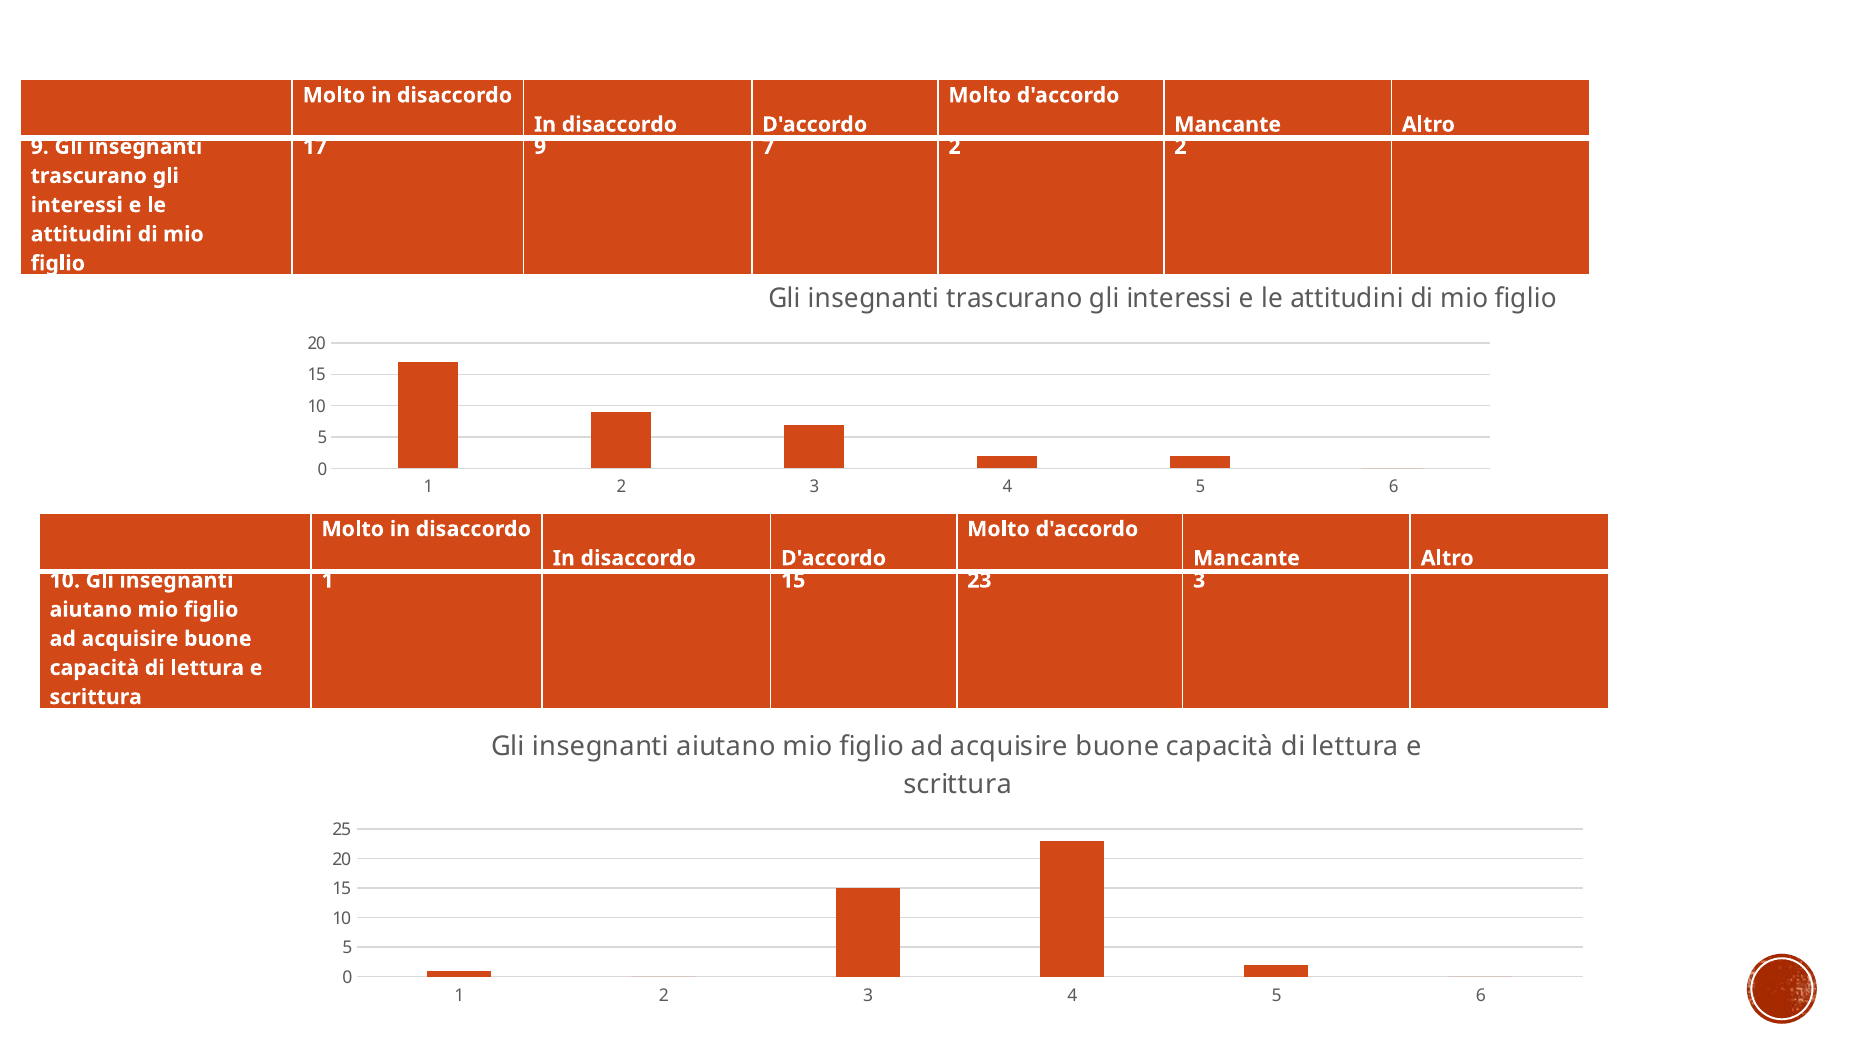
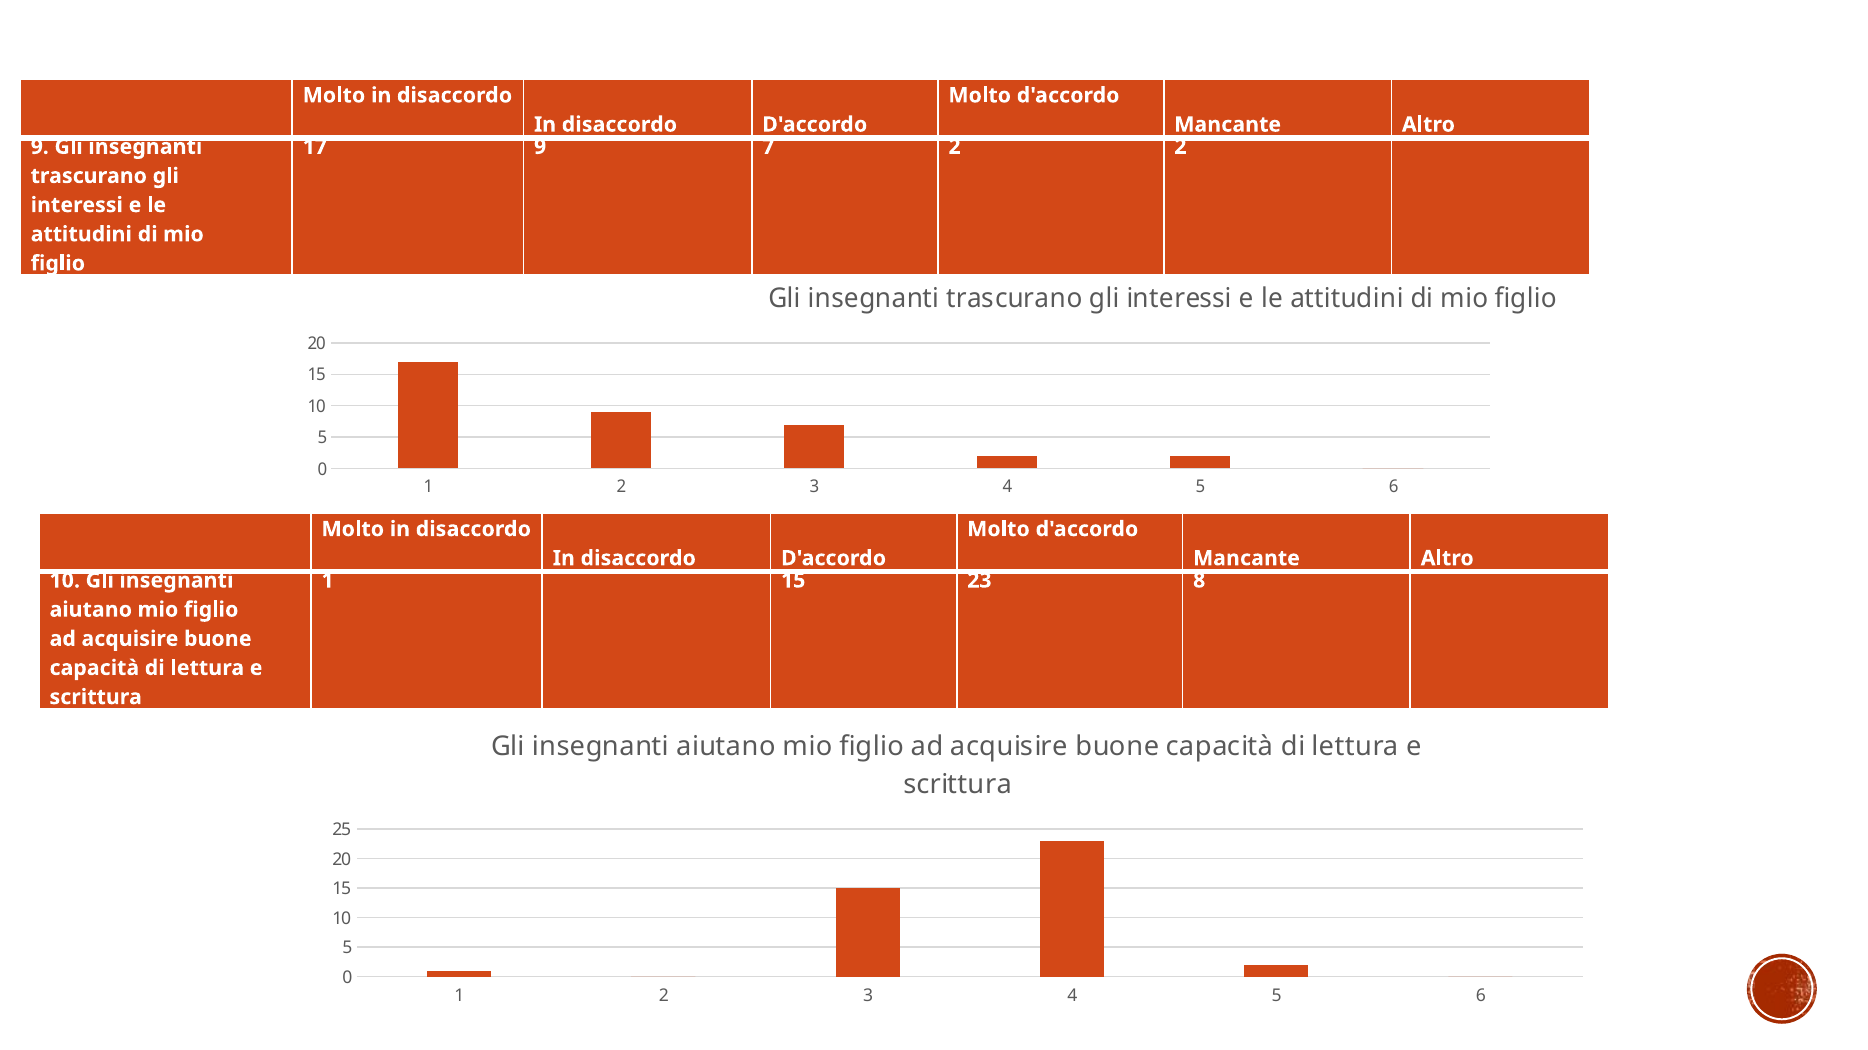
23 3: 3 -> 8 (1199, 581)
